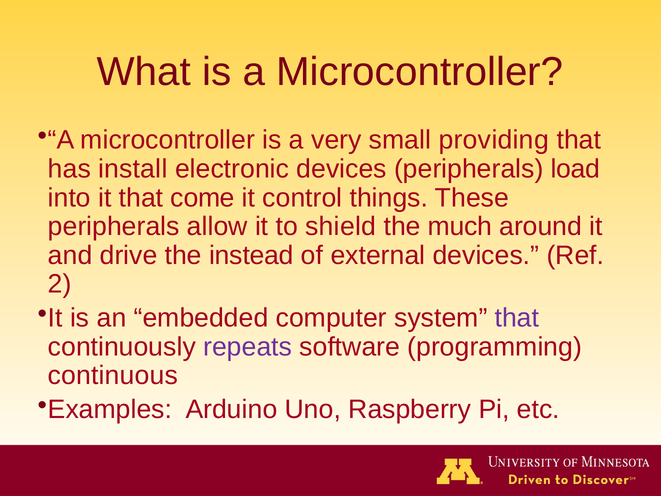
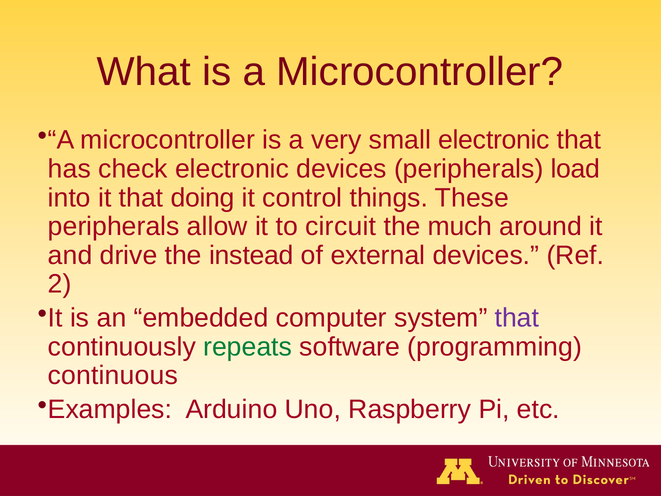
small providing: providing -> electronic (494, 140)
install: install -> check (133, 169)
come: come -> doing (203, 198)
shield: shield -> circuit (341, 226)
repeats colour: purple -> green (248, 347)
